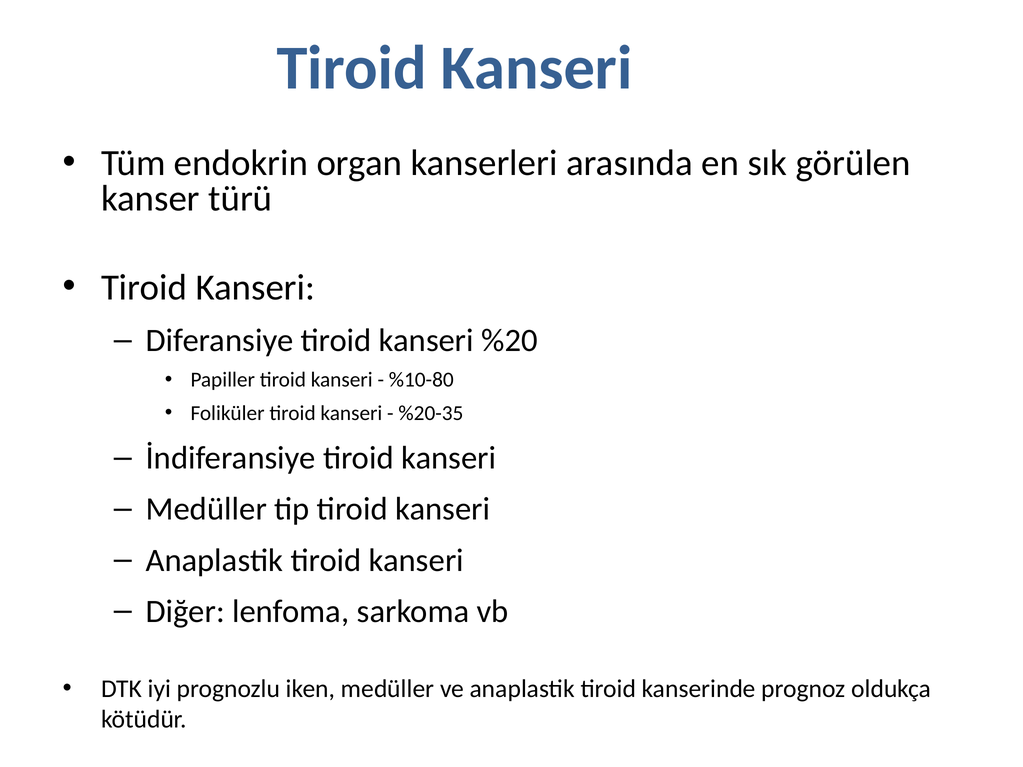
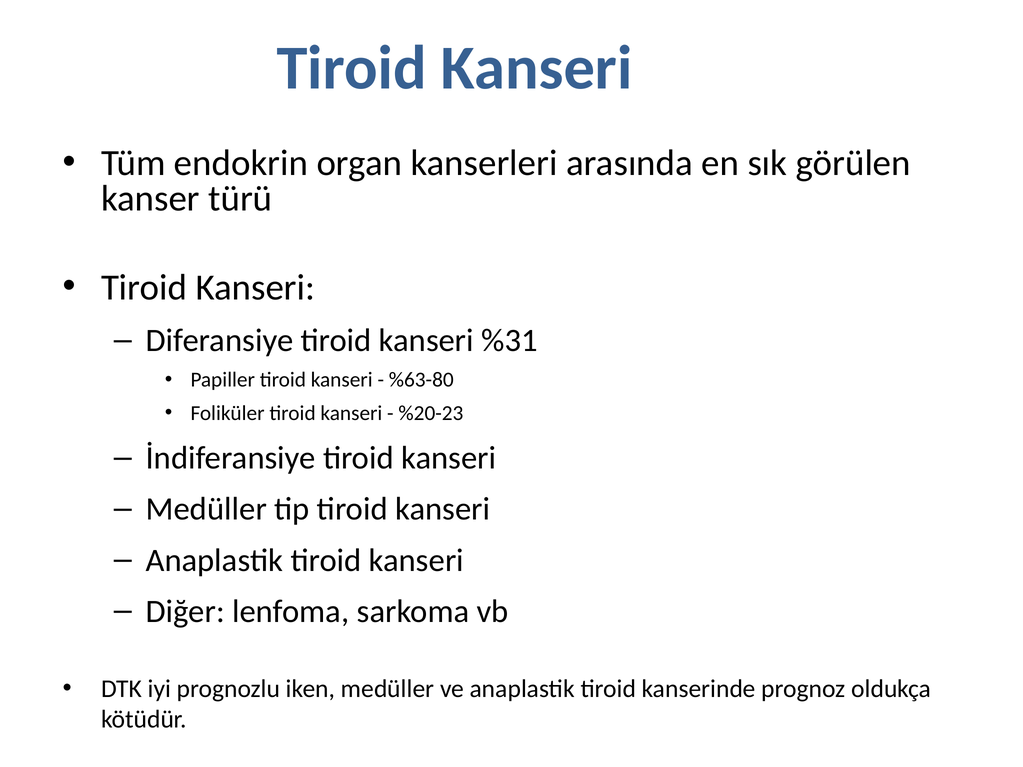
%20: %20 -> %31 (509, 341)
%10-80: %10-80 -> %63-80 (421, 380)
%20-35: %20-35 -> %20-23 (431, 413)
